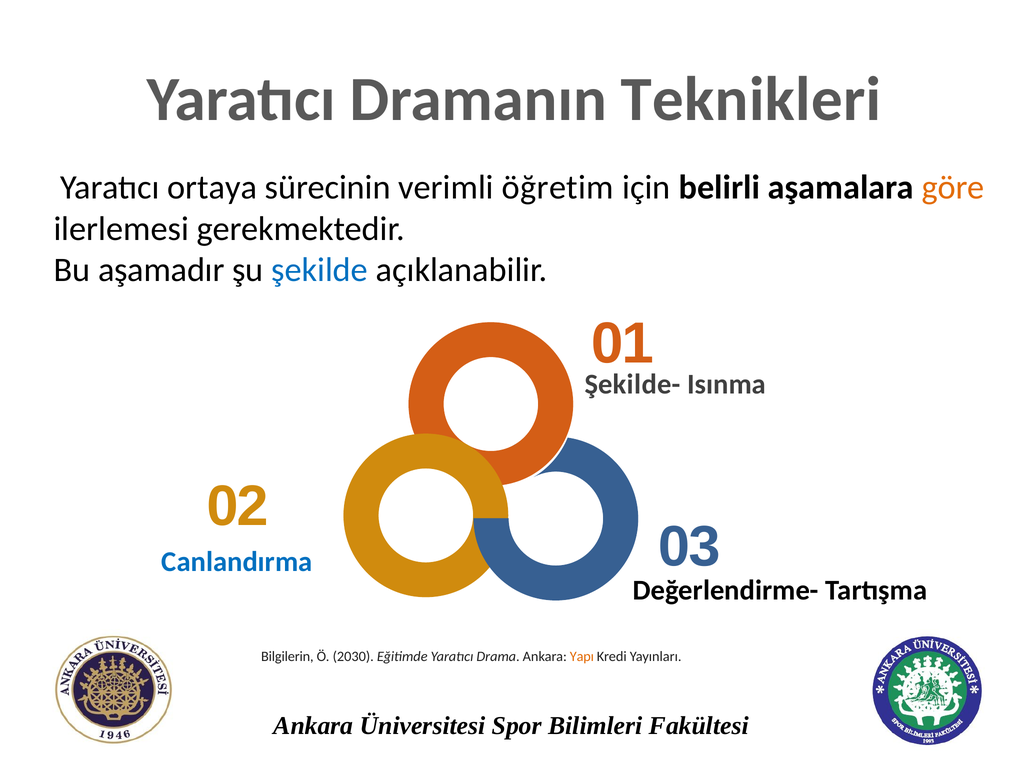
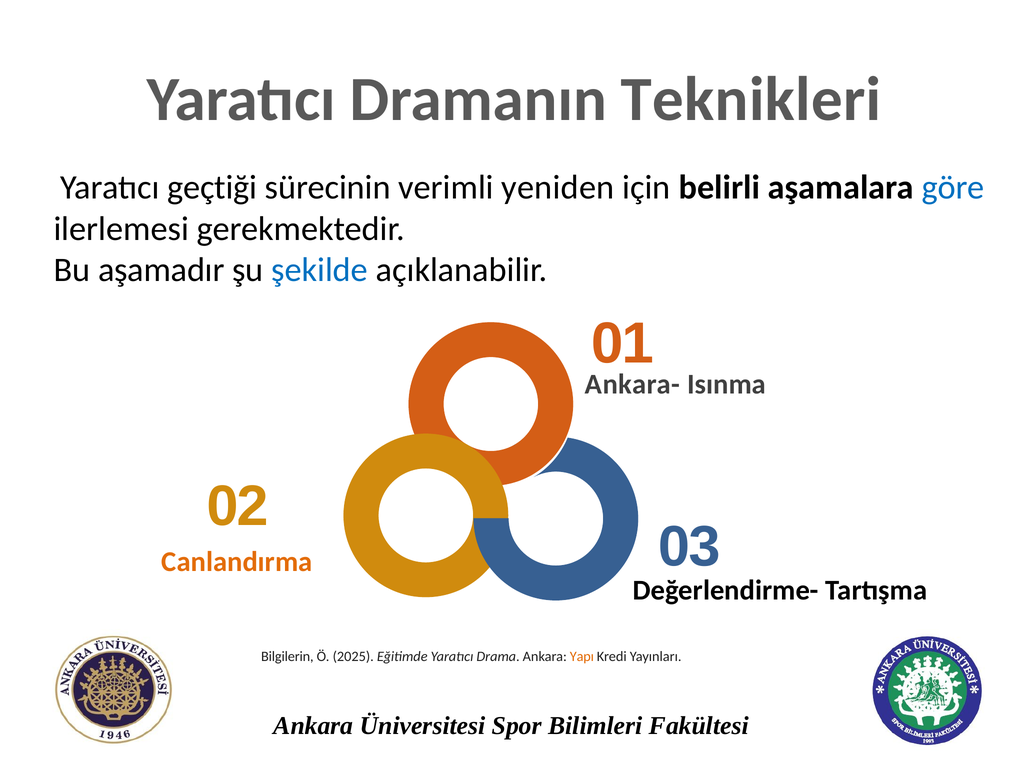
ortaya: ortaya -> geçtiği (212, 188)
öğretim: öğretim -> yeniden (558, 188)
göre colour: orange -> blue (953, 188)
Şekilde-: Şekilde- -> Ankara- (633, 384)
Canlandırma colour: blue -> orange (237, 561)
2030: 2030 -> 2025 (353, 656)
